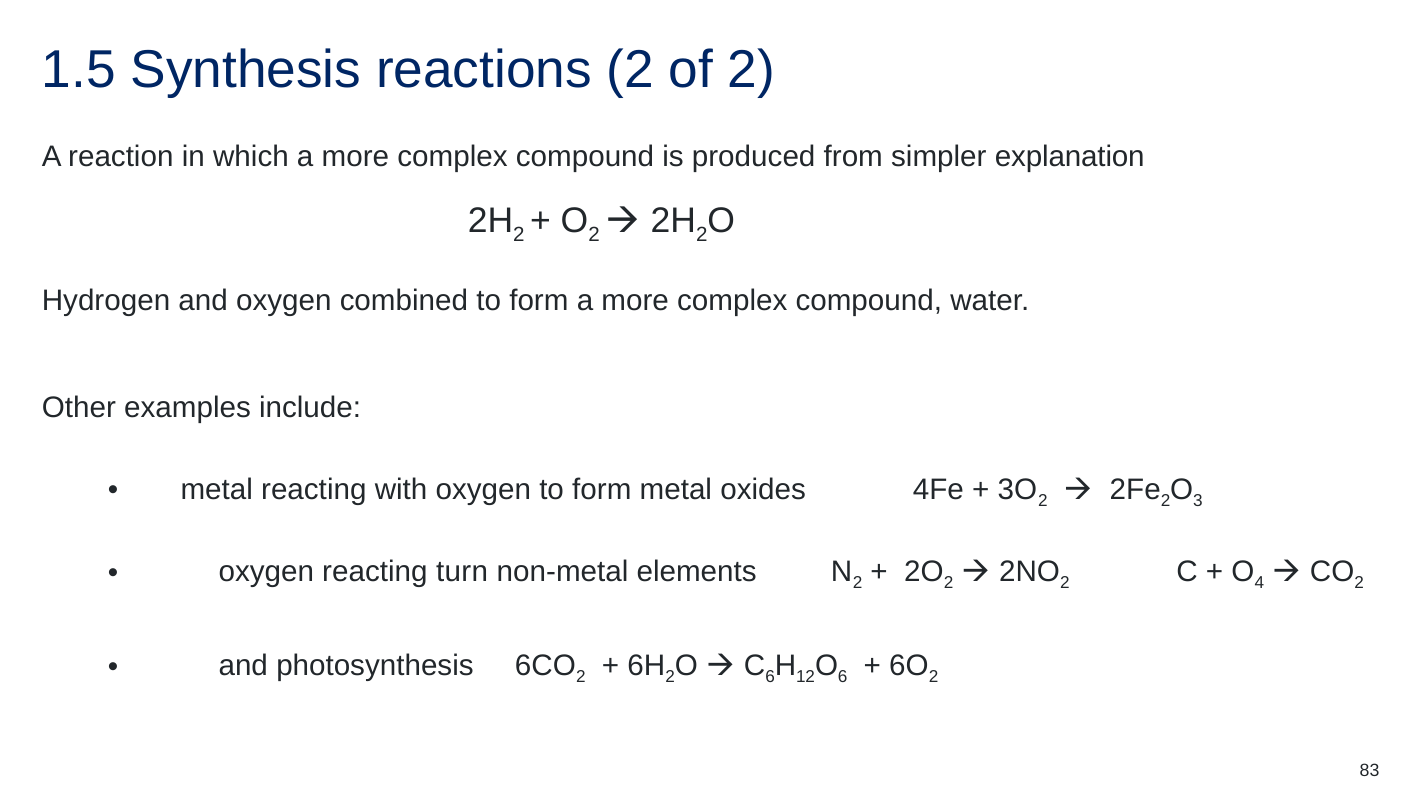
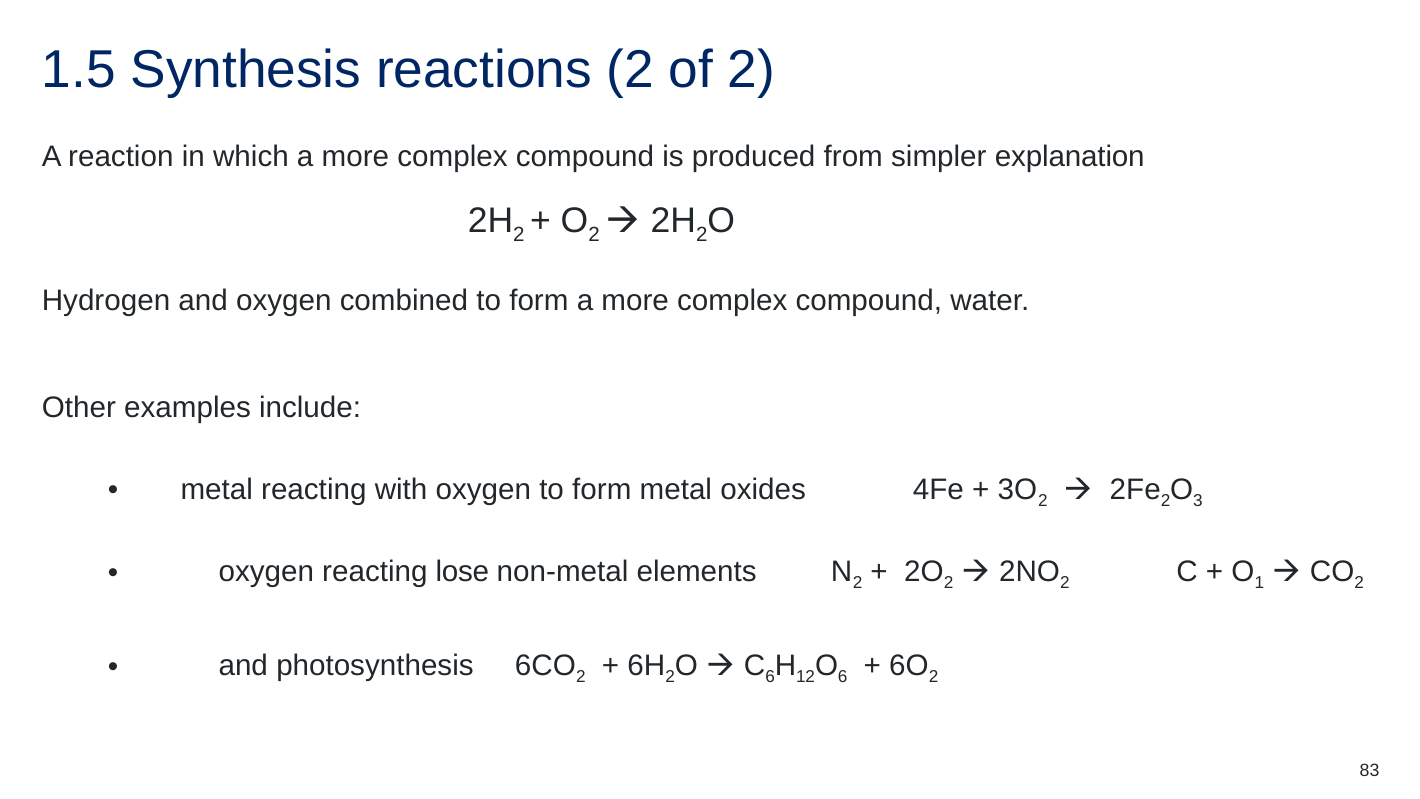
turn: turn -> lose (462, 572)
4: 4 -> 1 (1259, 583)
